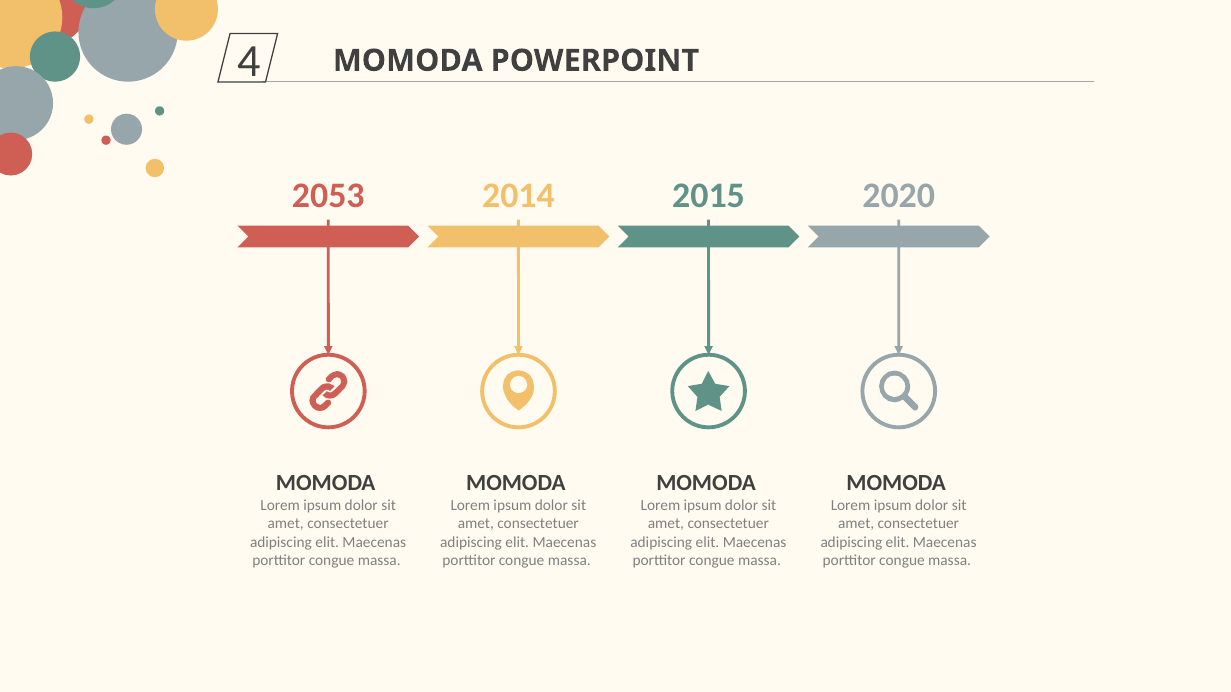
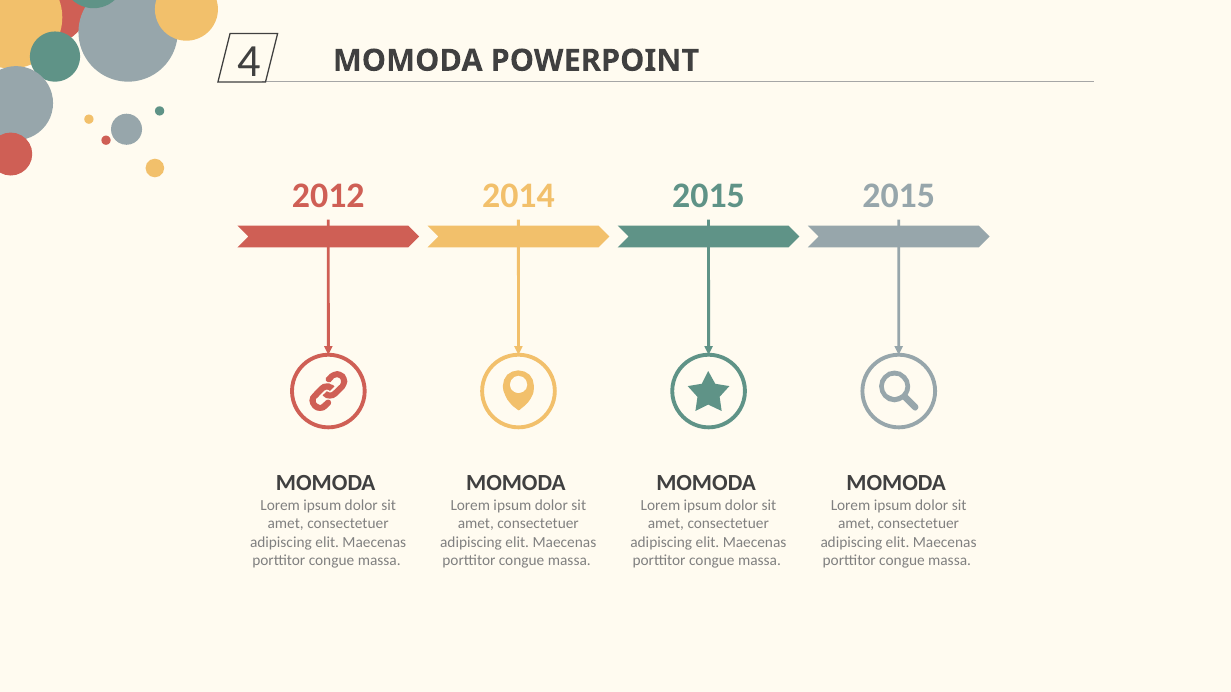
2053: 2053 -> 2012 (328, 196)
2015 2020: 2020 -> 2015 (899, 196)
